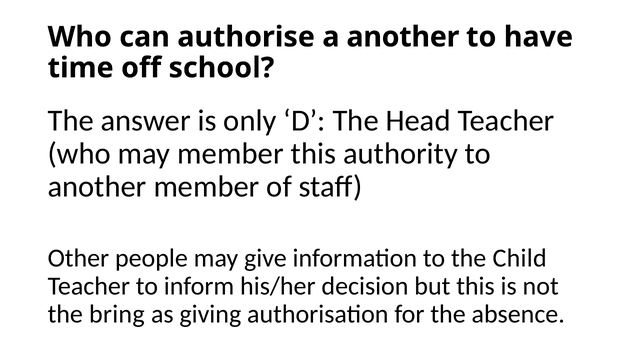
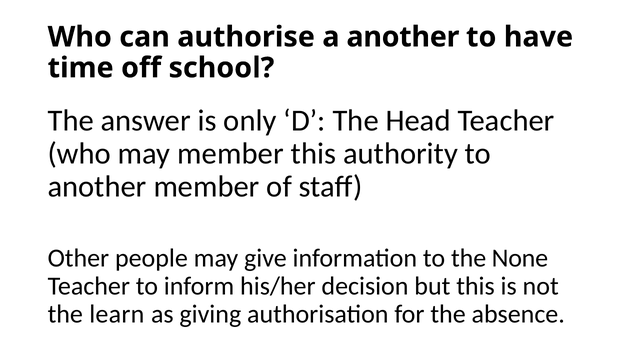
Child: Child -> None (520, 259)
bring: bring -> learn (117, 315)
